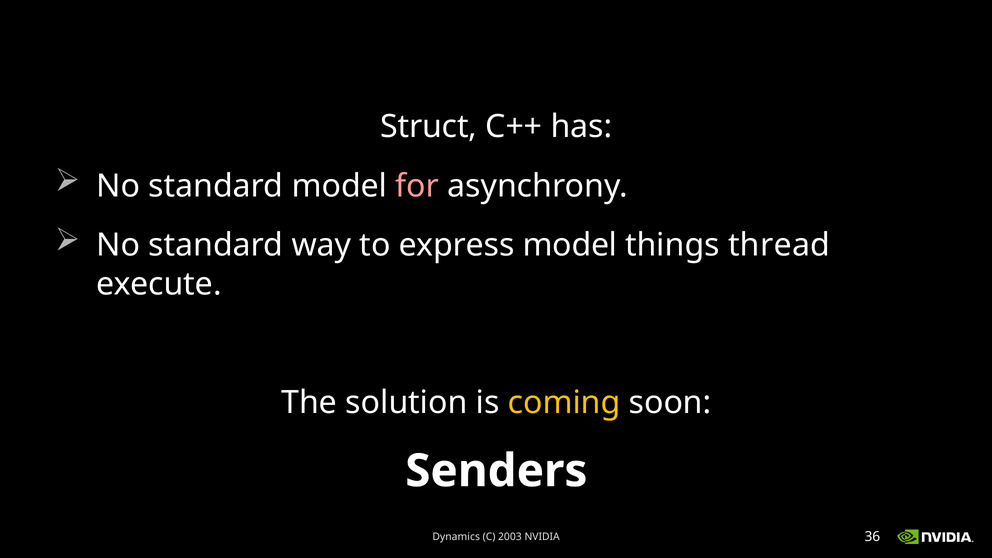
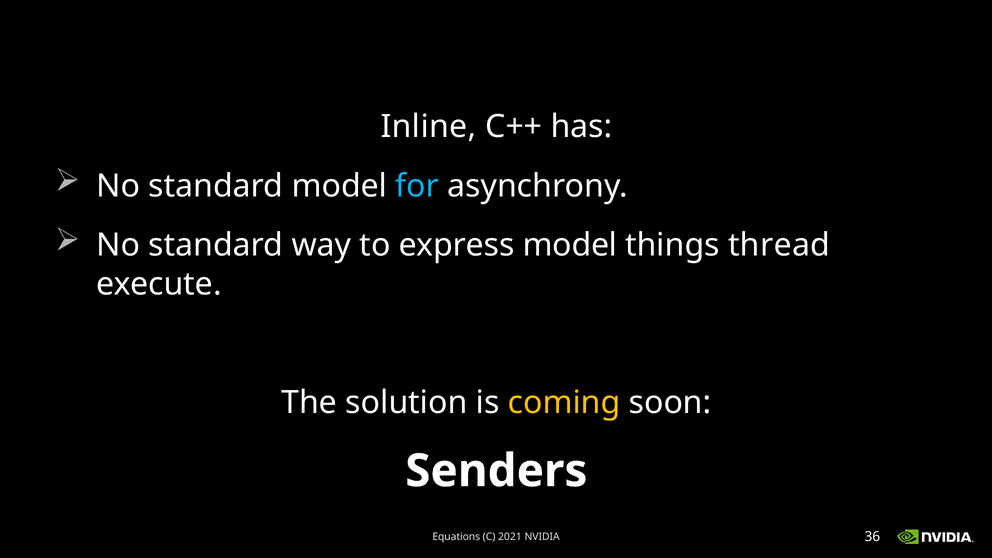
Struct: Struct -> Inline (429, 127)
for colour: pink -> light blue (417, 186)
Dynamics: Dynamics -> Equations (456, 537)
2003: 2003 -> 2021 (510, 537)
